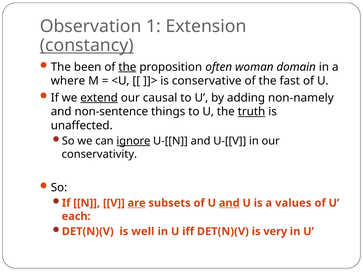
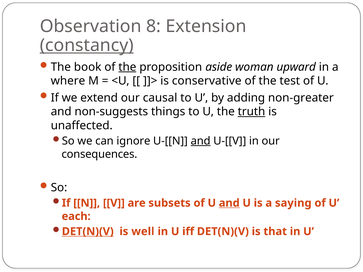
1: 1 -> 8 (154, 26)
been: been -> book (88, 67)
often: often -> aside (219, 67)
domain: domain -> upward (296, 67)
fast: fast -> test (290, 81)
extend underline: present -> none (99, 98)
non-namely: non-namely -> non-greater (301, 98)
non-sentence: non-sentence -> non-suggests (111, 112)
ignore underline: present -> none (133, 141)
and underline: none -> present (201, 141)
conservativity: conservativity -> consequences (99, 154)
are underline: present -> none (137, 203)
values: values -> saying (293, 203)
DET(N)(V underline: none -> present (88, 232)
very: very -> that (275, 232)
